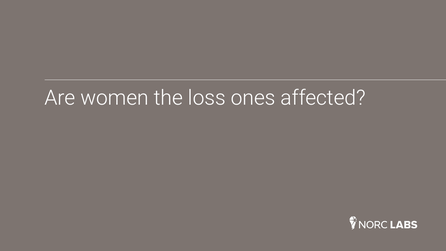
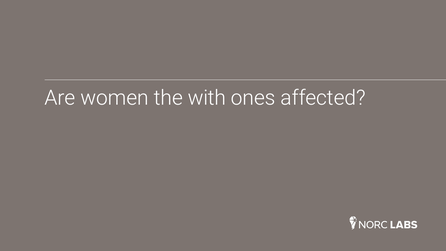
loss: loss -> with (207, 98)
